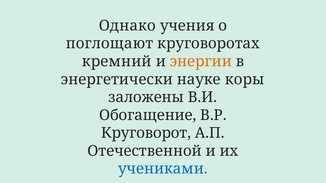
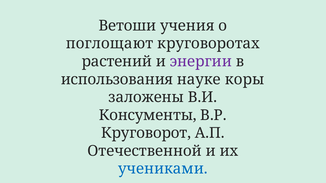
Однако: Однако -> Ветоши (127, 26)
кремний: кремний -> растений (117, 62)
энергии colour: orange -> purple (201, 62)
энергетически: энергетически -> использования (117, 80)
Обогащение: Обогащение -> Консументы (148, 115)
